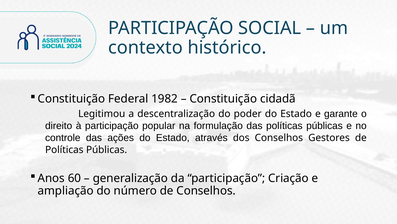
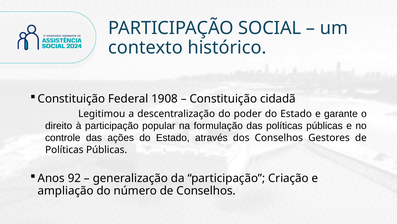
1982: 1982 -> 1908 (165, 99)
60: 60 -> 92 (74, 178)
